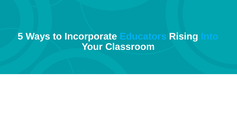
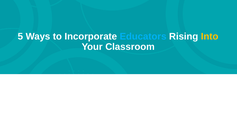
Into colour: light blue -> yellow (210, 37)
